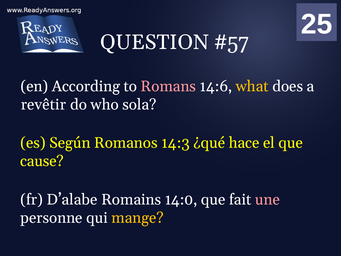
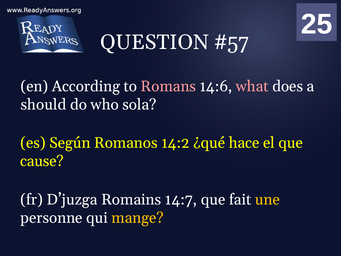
what colour: yellow -> pink (252, 86)
revêtir: revêtir -> should (43, 104)
14:3: 14:3 -> 14:2 (176, 143)
D’alabe: D’alabe -> D’juzga (72, 199)
14:0: 14:0 -> 14:7 (181, 199)
une colour: pink -> yellow (267, 199)
